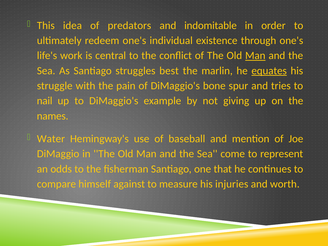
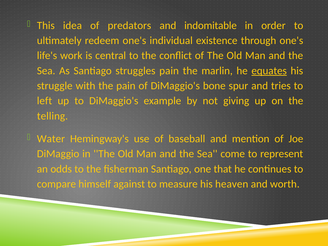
Man underline: present -> none (255, 56)
struggles best: best -> pain (169, 71)
nail: nail -> left (45, 101)
names: names -> telling (52, 116)
injuries: injuries -> heaven (232, 184)
